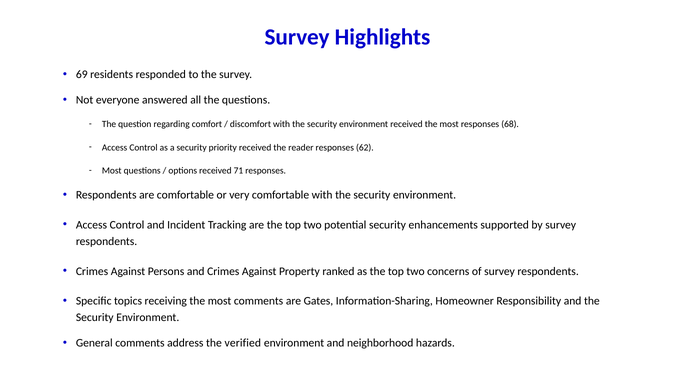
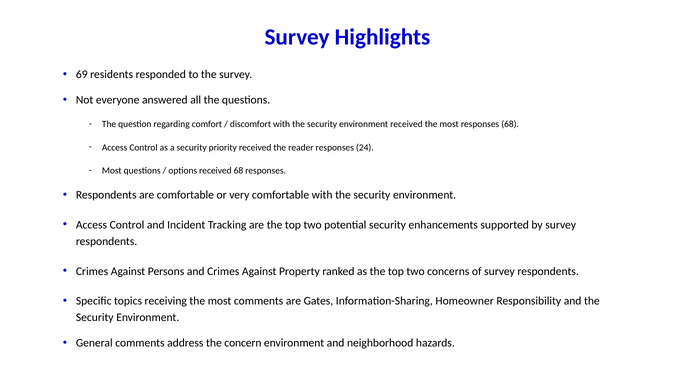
62: 62 -> 24 (365, 147)
received 71: 71 -> 68 (238, 171)
verified: verified -> concern (243, 343)
